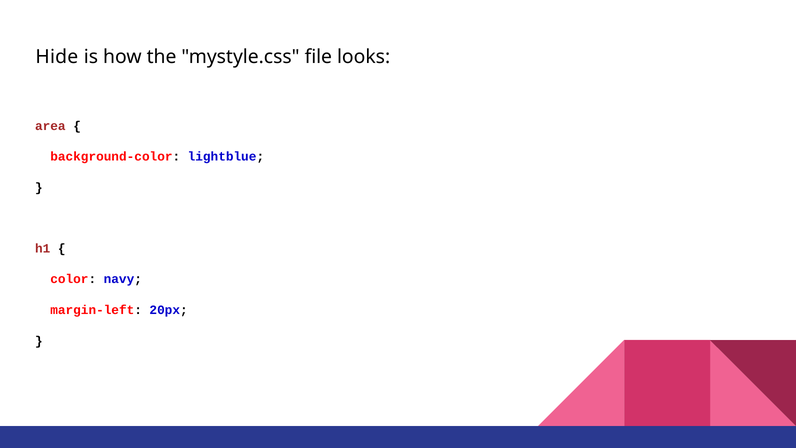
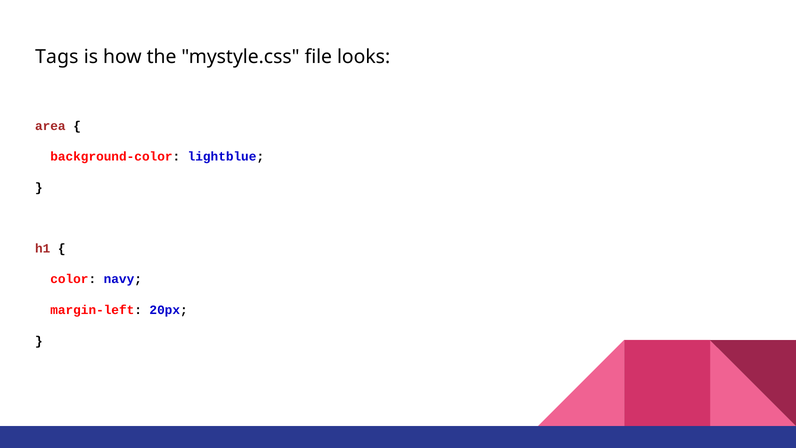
Hide: Hide -> Tags (57, 57)
